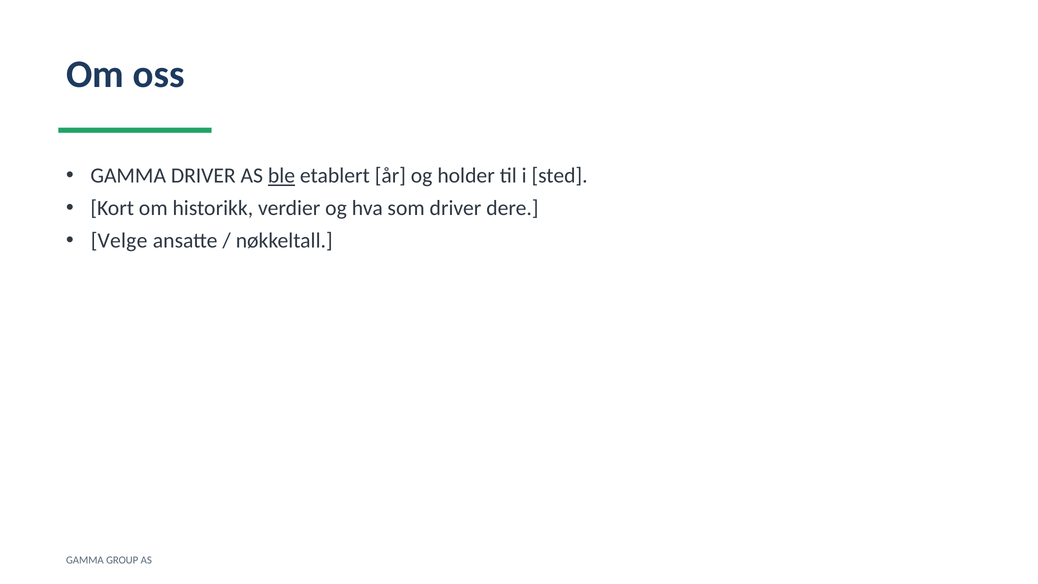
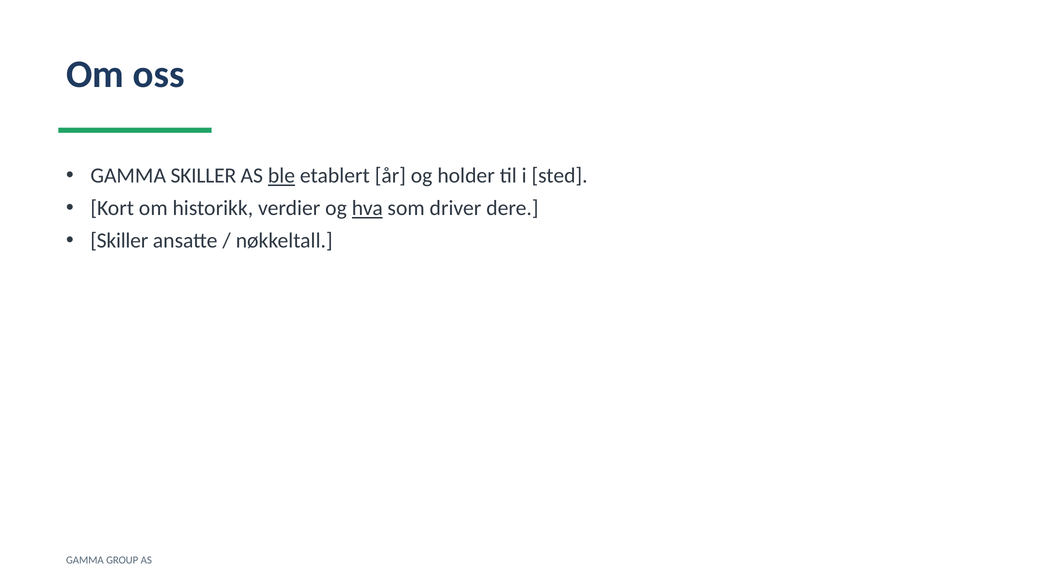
GAMMA DRIVER: DRIVER -> SKILLER (203, 176)
hva underline: none -> present (367, 208)
Velge: Velge -> Skiller (119, 241)
